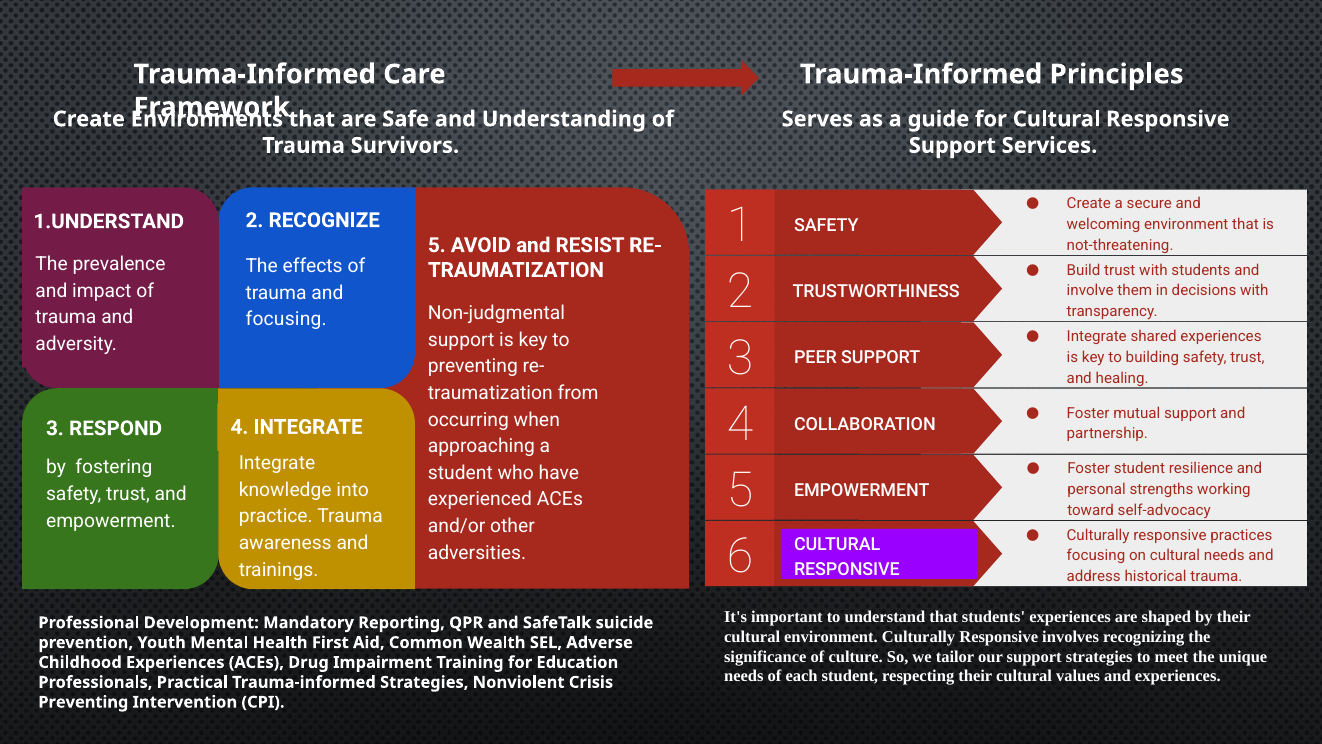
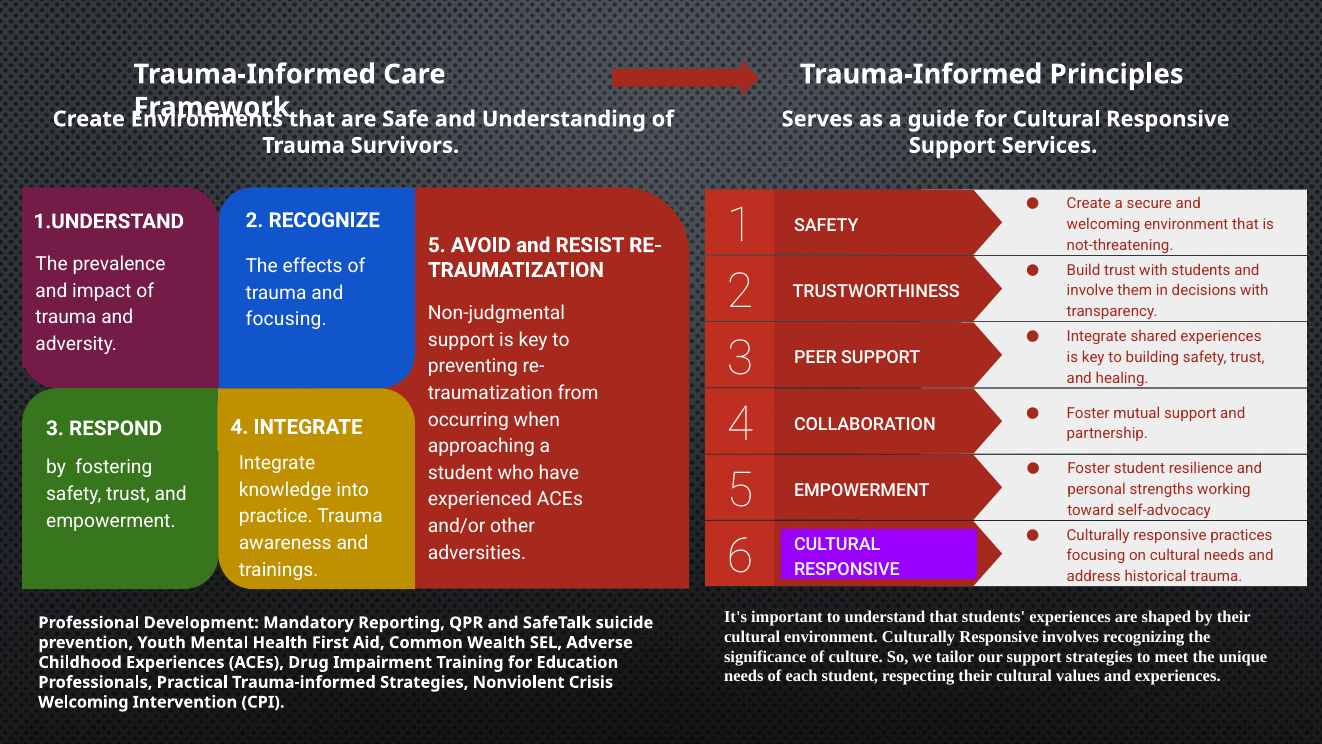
Preventing: Preventing -> Welcoming (83, 702)
